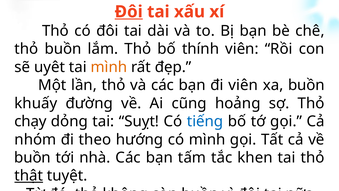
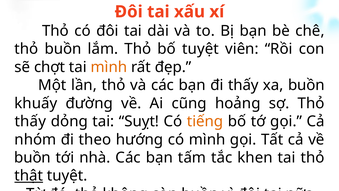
Đôi underline: present -> none (129, 12)
bố thính: thính -> tuyệt (200, 49)
uyêt: uyêt -> chợt (50, 67)
đi viên: viên -> thấy (243, 85)
chạy: chạy -> thấy (30, 121)
tiếng colour: blue -> orange (205, 121)
